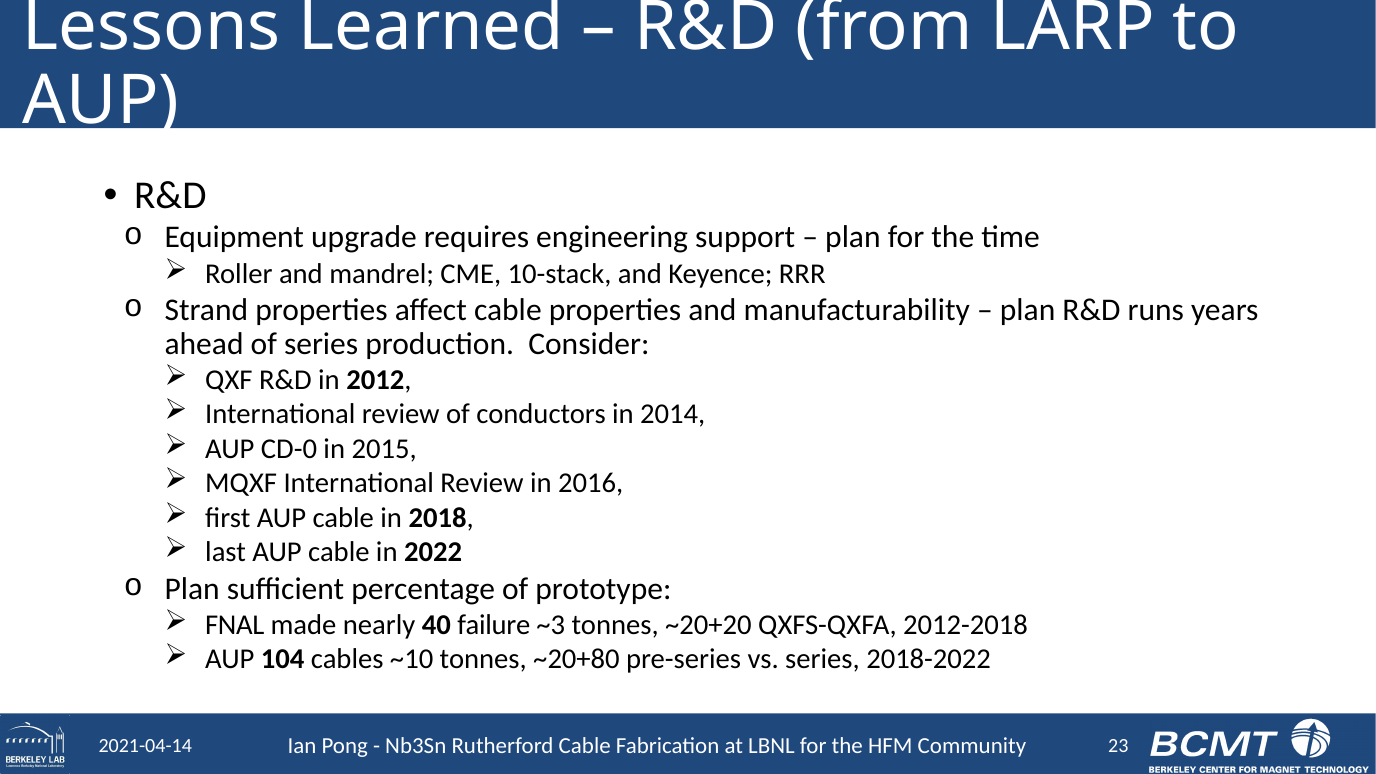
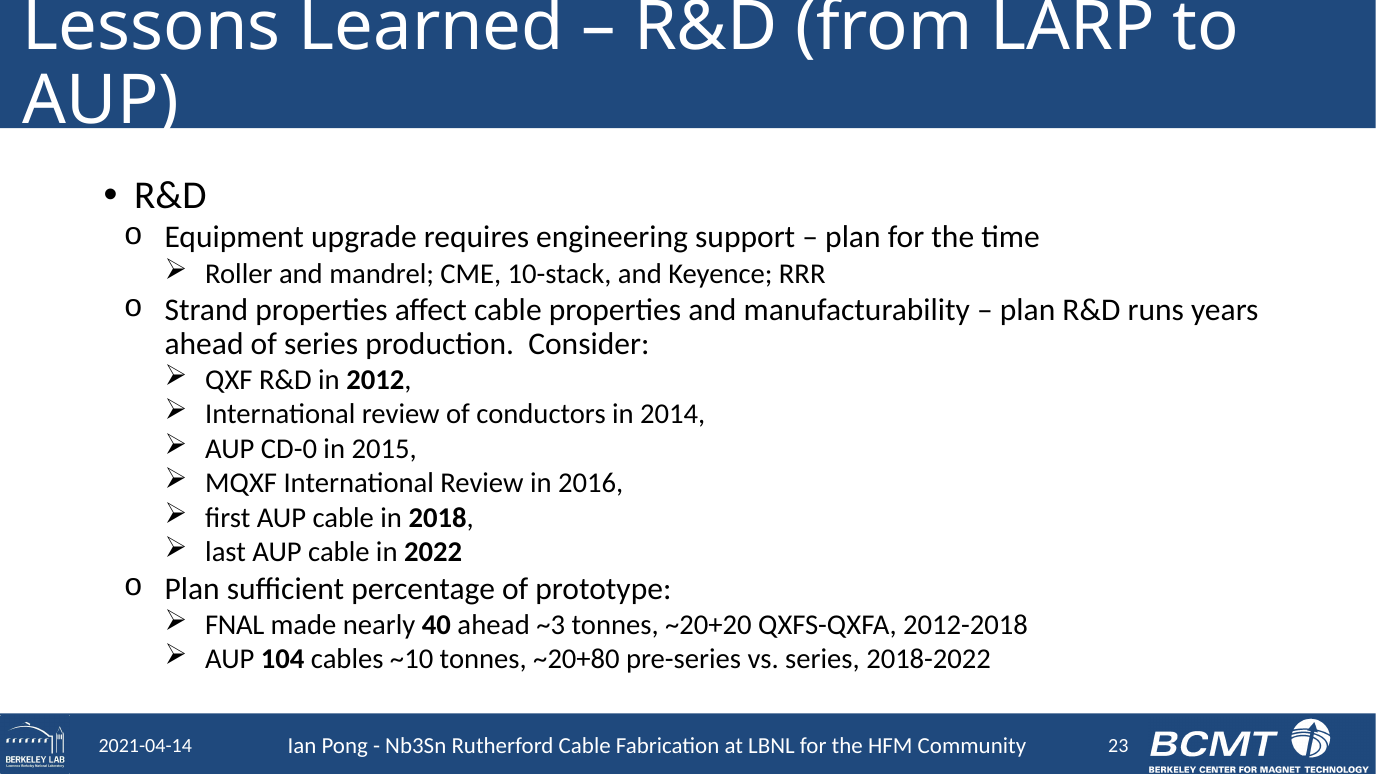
40 failure: failure -> ahead (494, 625)
